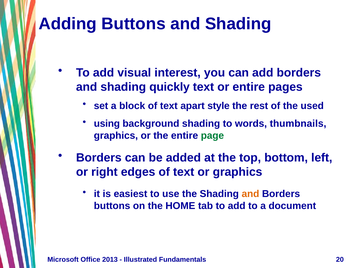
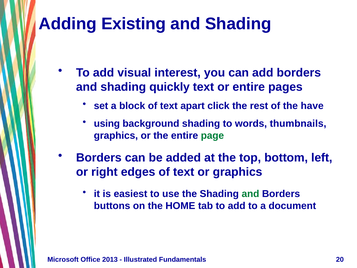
Adding Buttons: Buttons -> Existing (134, 24)
style: style -> click (218, 106)
used: used -> have (312, 106)
and colour: orange -> green (250, 194)
